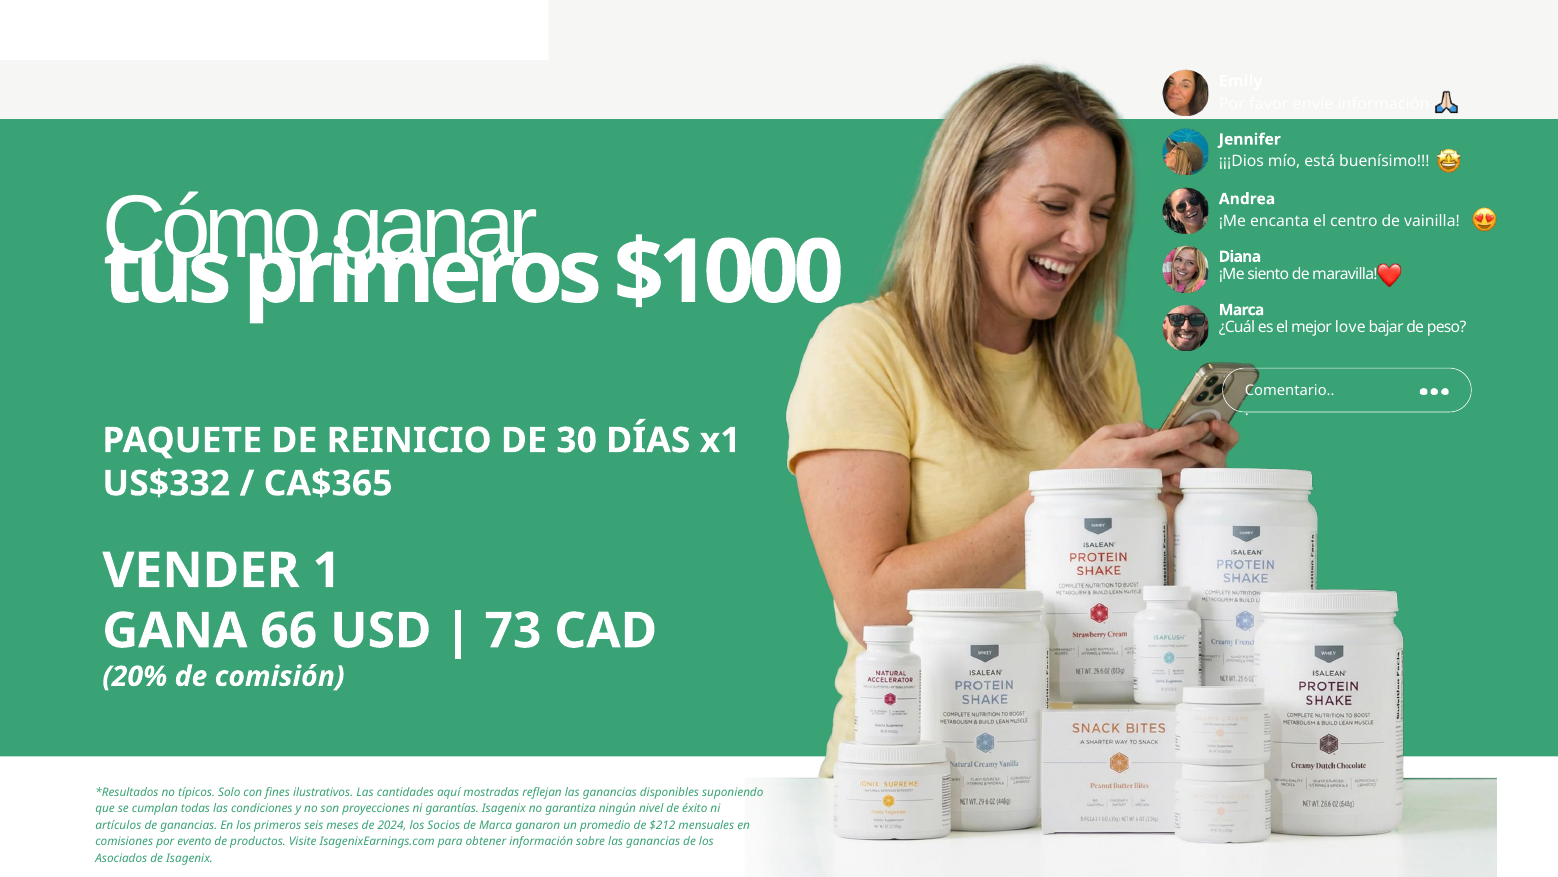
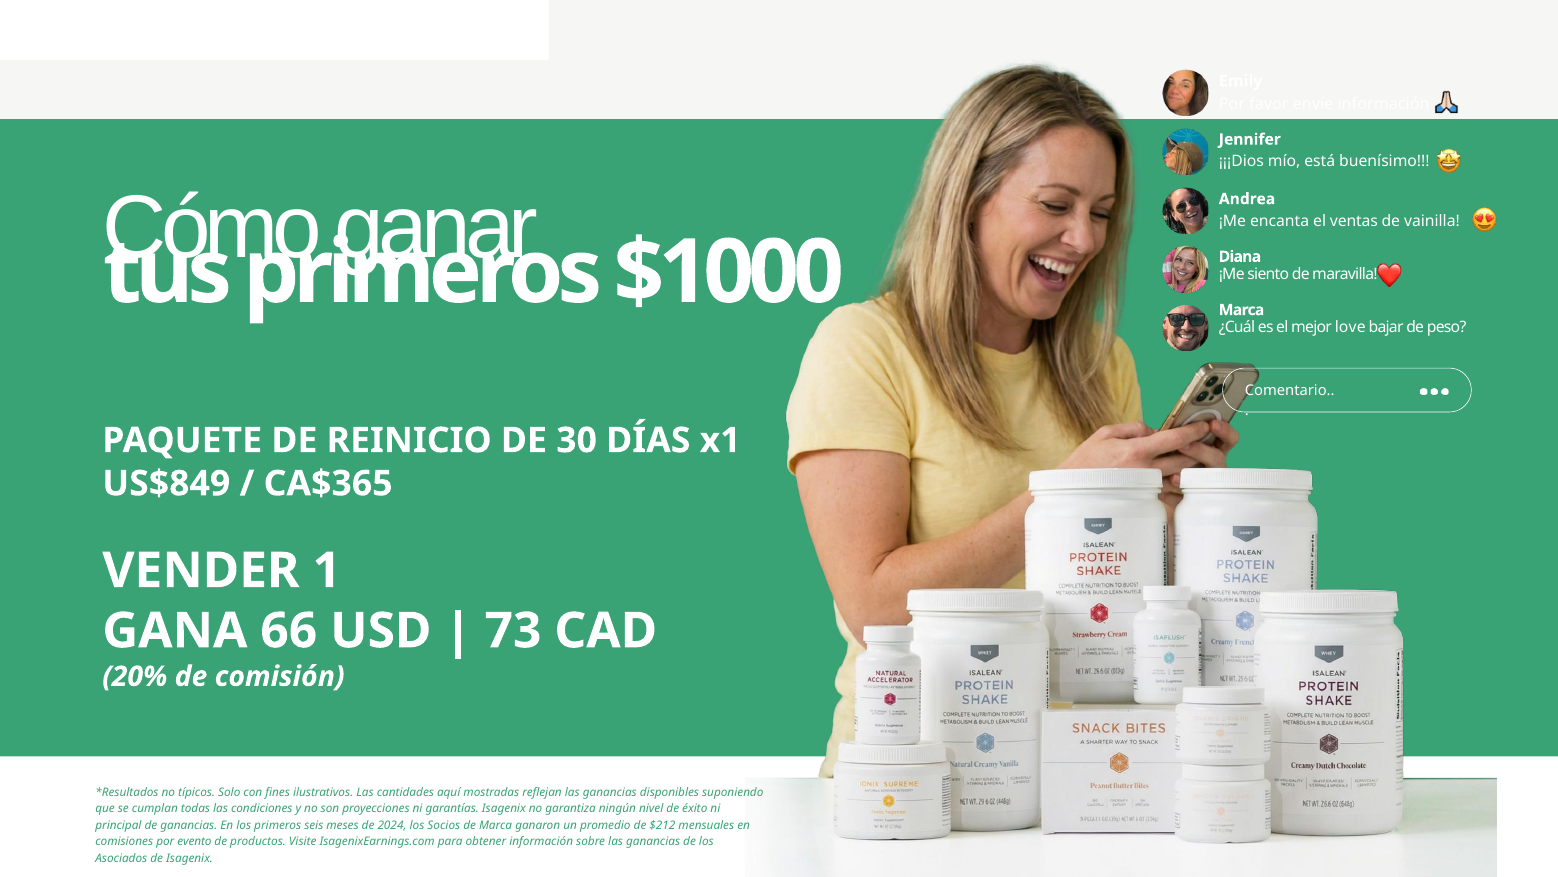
centro: centro -> ventas (1354, 221)
US$332: US$332 -> US$849 (166, 484)
artículos: artículos -> principal (118, 825)
